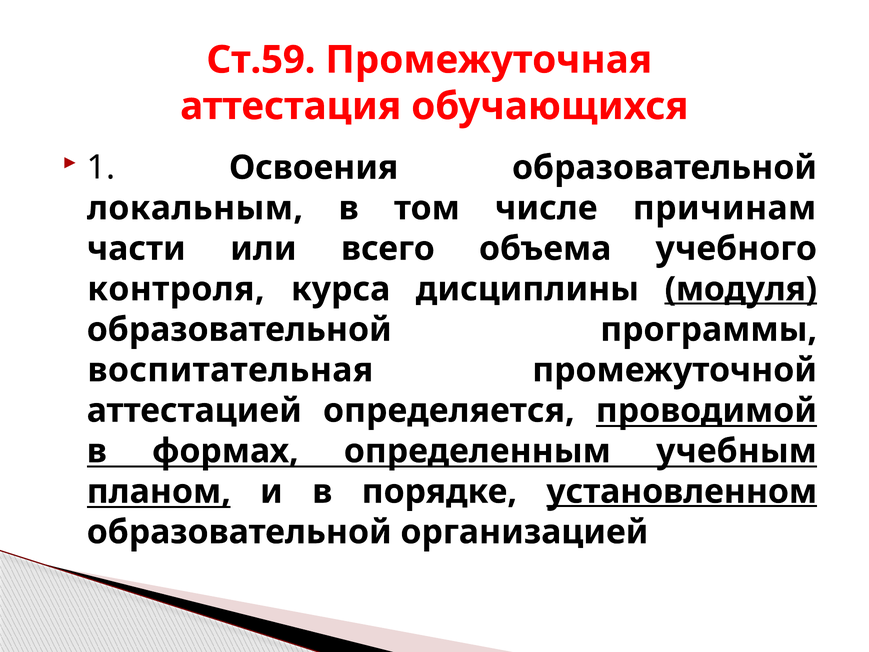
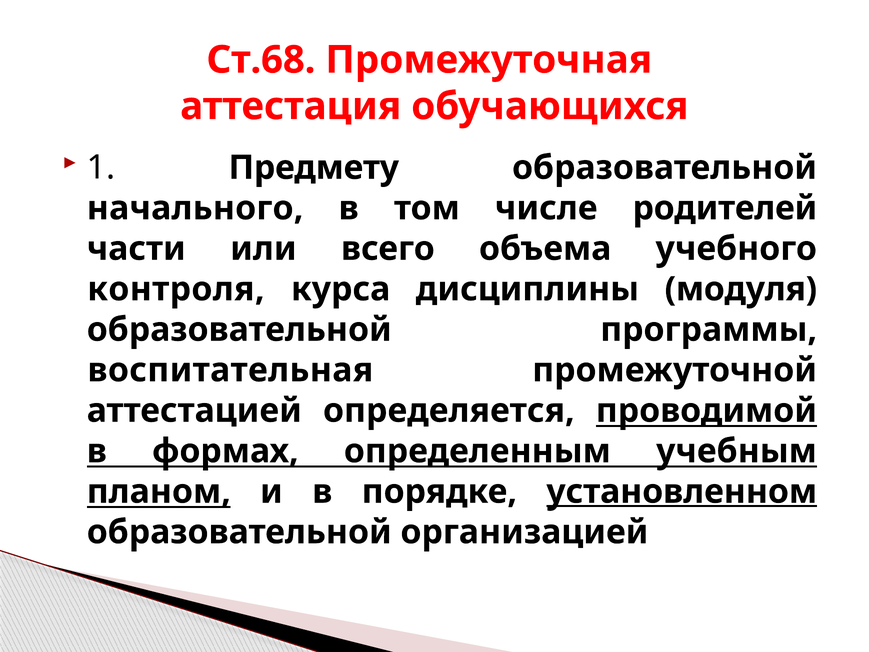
Ст.59: Ст.59 -> Ст.68 (261, 60)
Освоения: Освоения -> Предмету (314, 168)
локальным: локальным -> начального (195, 208)
причинам: причинам -> родителей (725, 208)
модуля underline: present -> none (741, 289)
